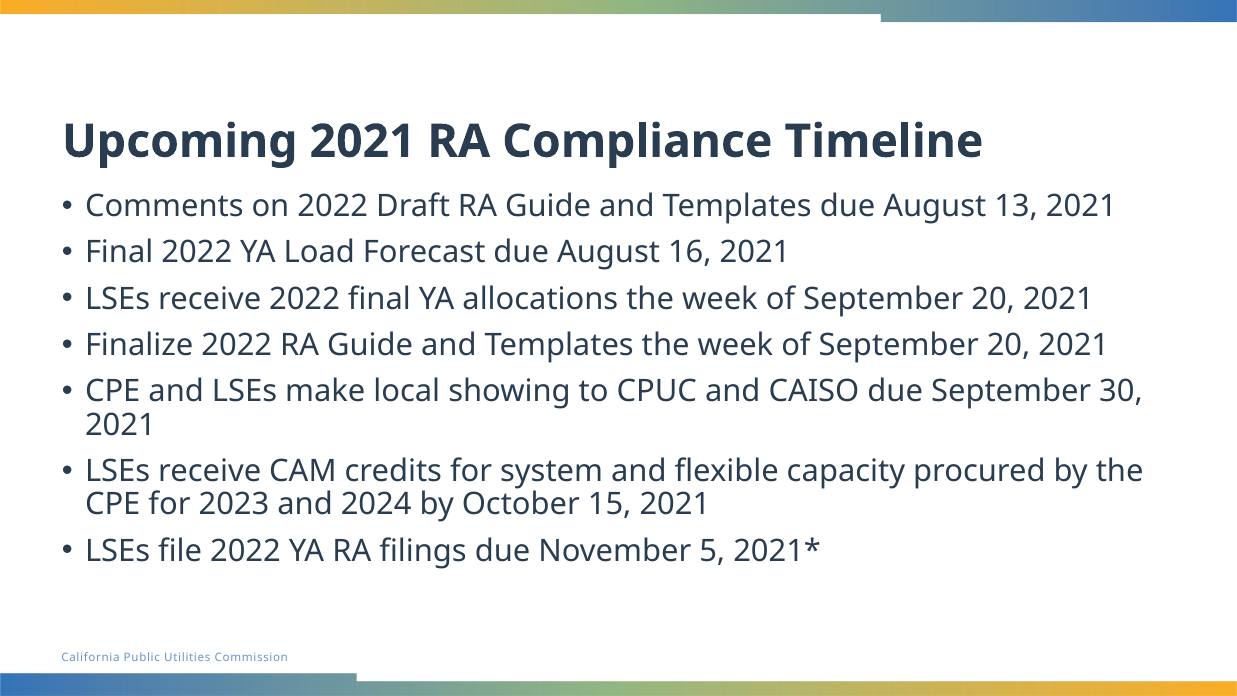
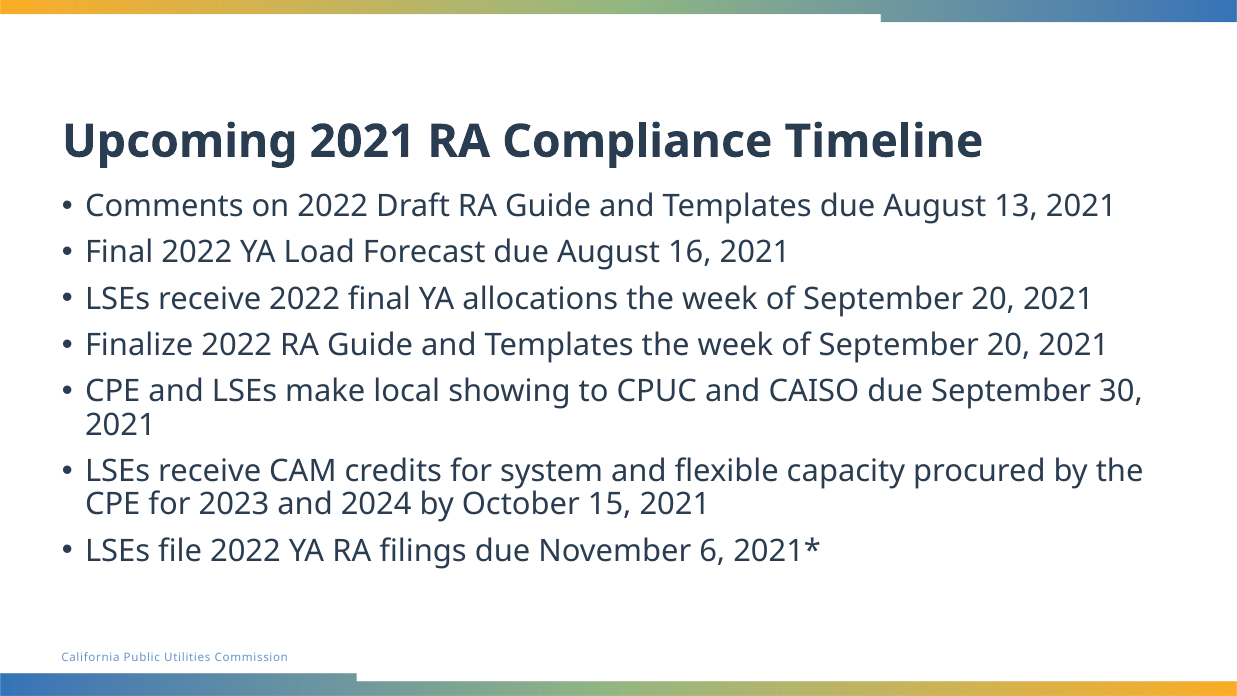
5: 5 -> 6 (712, 551)
